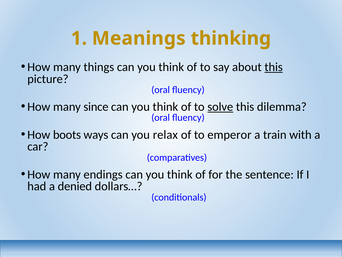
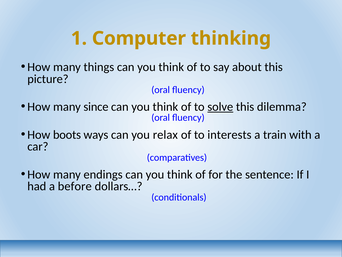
Meanings: Meanings -> Computer (139, 38)
this underline: present -> none (274, 67)
emperor: emperor -> interests (229, 135)
denied: denied -> before (75, 186)
